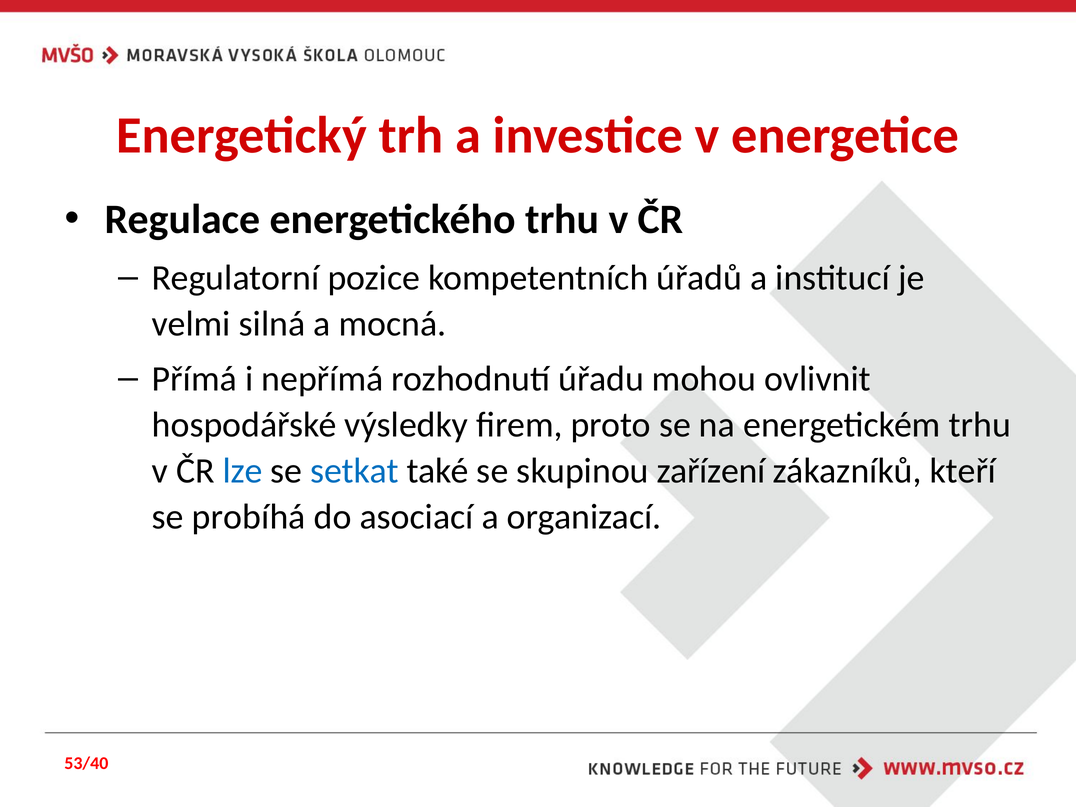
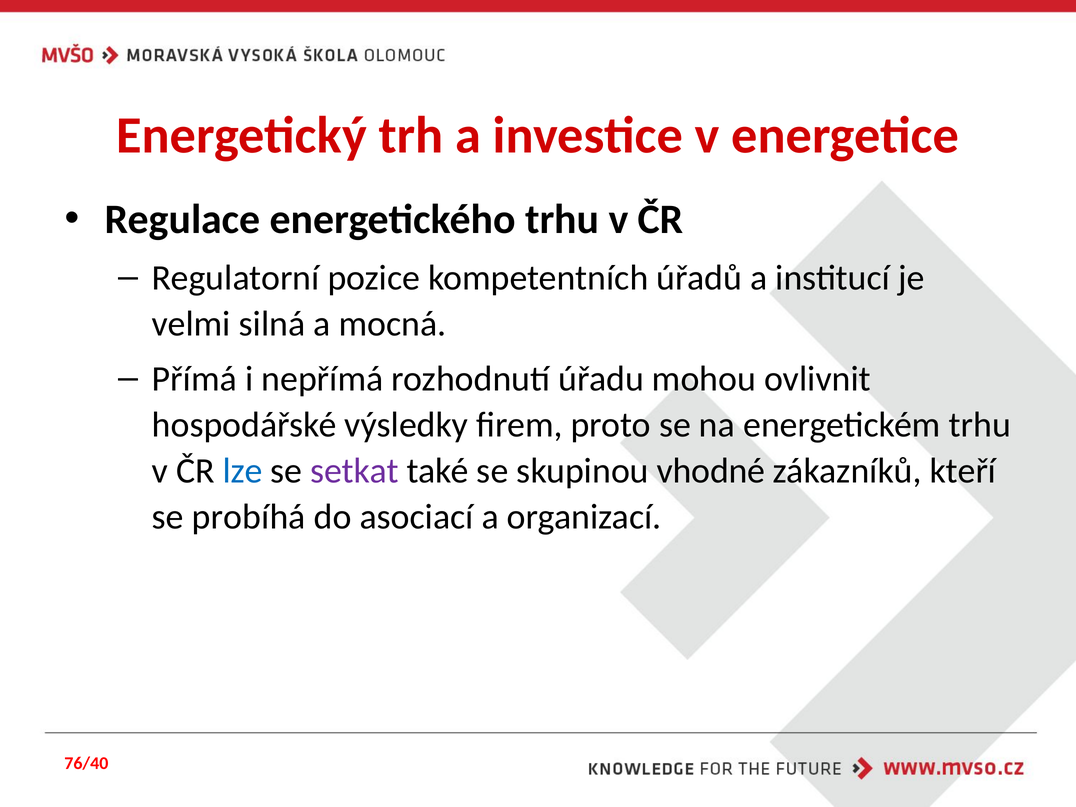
setkat colour: blue -> purple (355, 471)
zařízení: zařízení -> vhodné (711, 471)
53/40: 53/40 -> 76/40 (86, 763)
